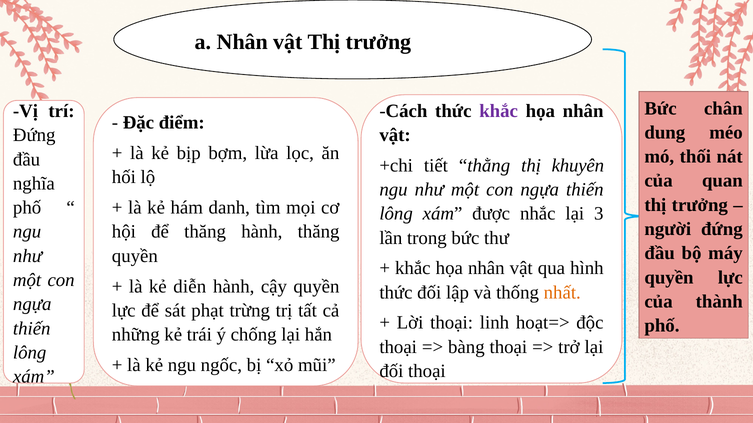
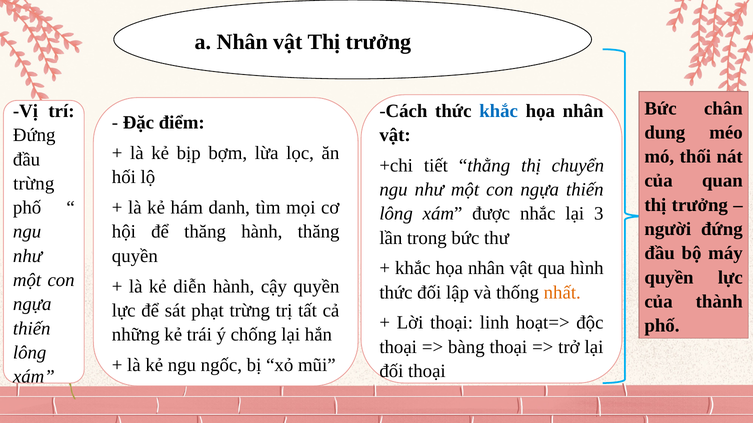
khắc colour: purple -> blue (499, 111)
khuyên: khuyên -> chuyển (578, 166)
nghĩa: nghĩa -> trừng (34, 184)
